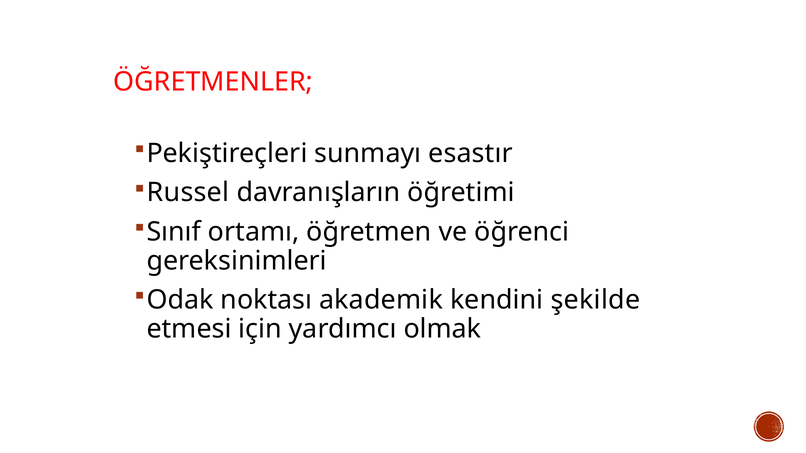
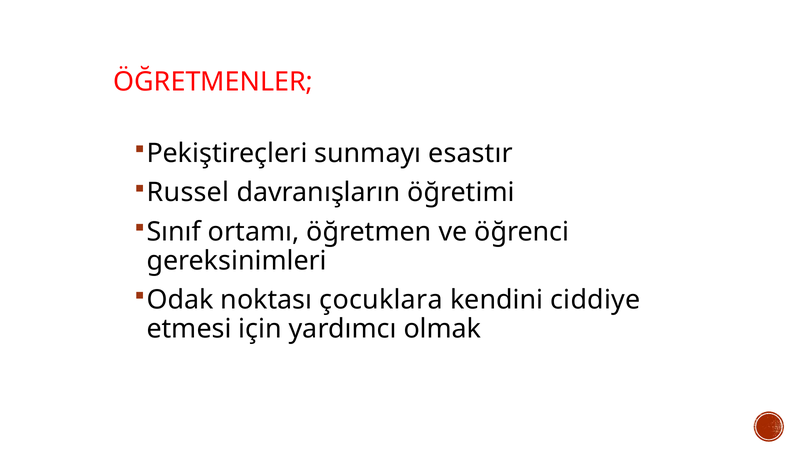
akademik: akademik -> çocuklara (381, 300)
şekilde: şekilde -> ciddiye (595, 300)
